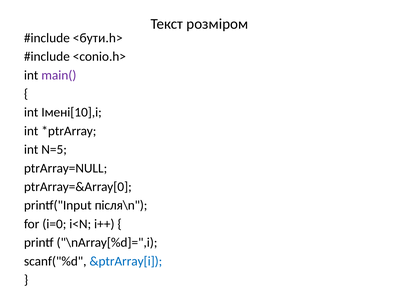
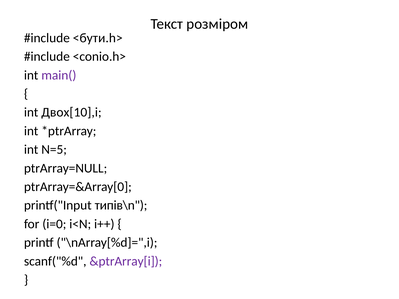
Імені[10],i: Імені[10],i -> Двох[10],i (71, 112)
після\n: після\n -> типів\n (121, 206)
&ptrArray[i colour: blue -> purple (126, 261)
